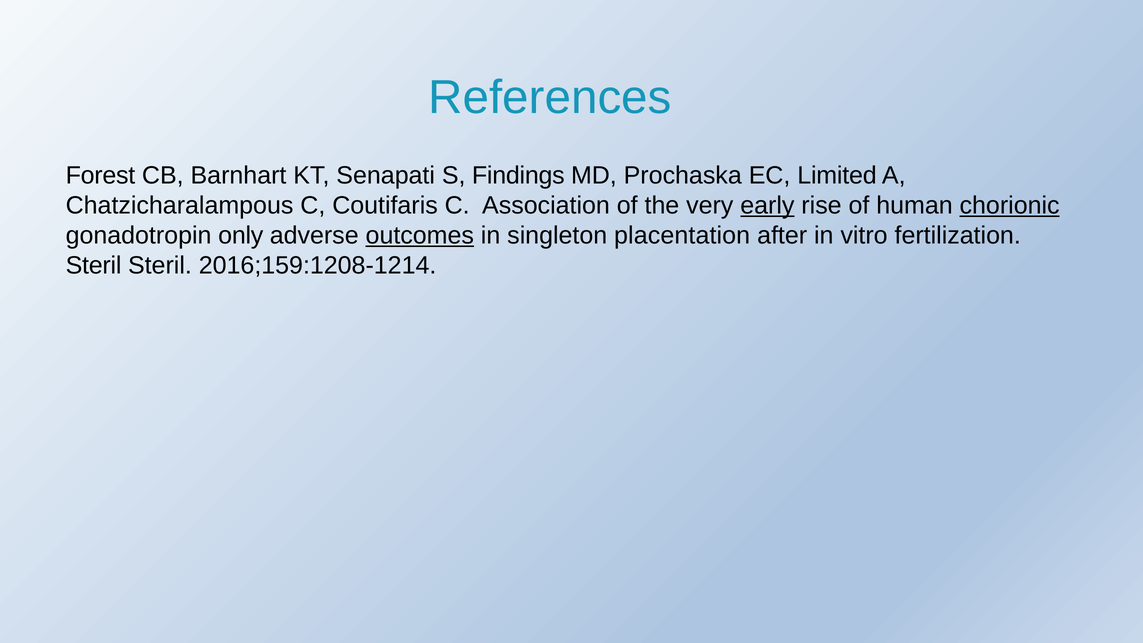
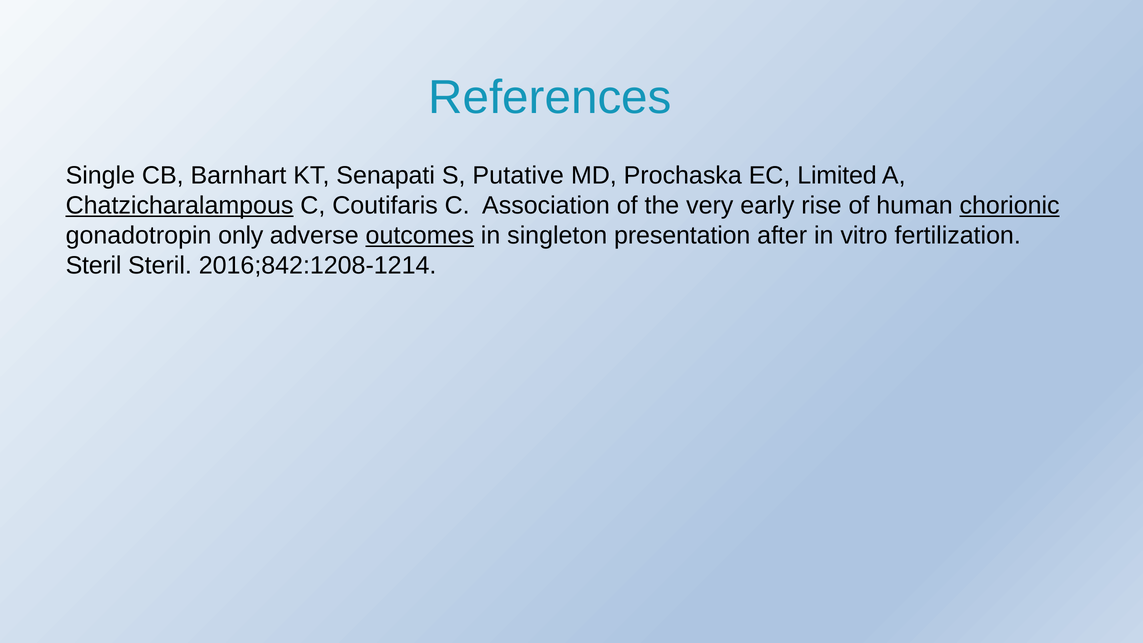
Forest: Forest -> Single (100, 176)
Findings: Findings -> Putative (518, 176)
Chatzicharalampous underline: none -> present (180, 206)
early underline: present -> none (767, 206)
placentation: placentation -> presentation (682, 236)
2016;159:1208-1214: 2016;159:1208-1214 -> 2016;842:1208-1214 (318, 266)
